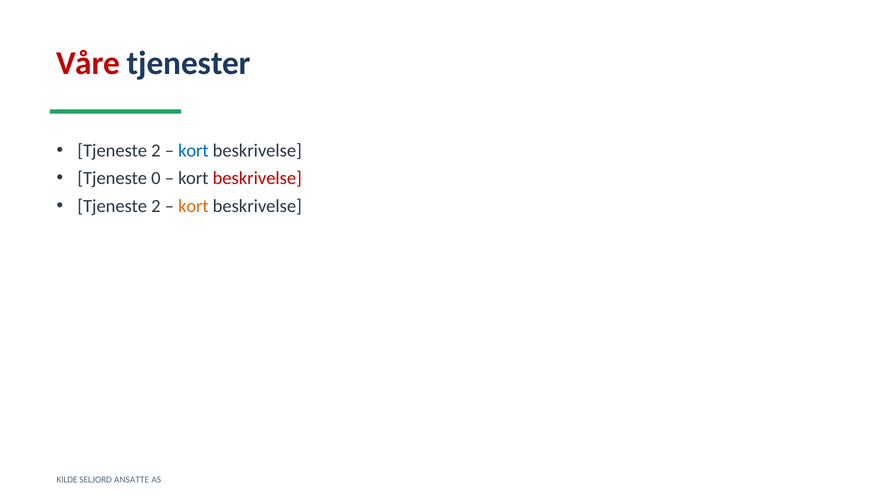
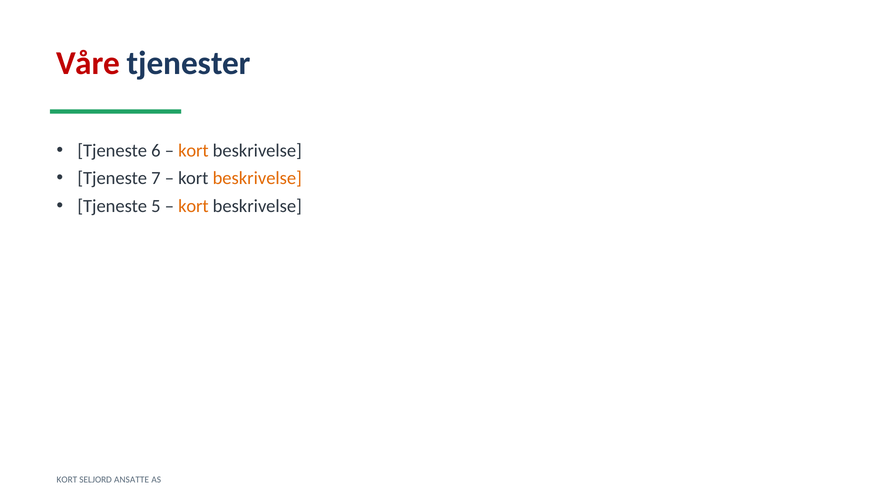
2: 2 -> 6 (156, 151)
kort colour: blue -> orange (193, 151)
0: 0 -> 7 (156, 178)
beskrivelse colour: red -> orange (257, 178)
2: 2 -> 5 (156, 206)
KILDE: KILDE -> KORT (67, 480)
